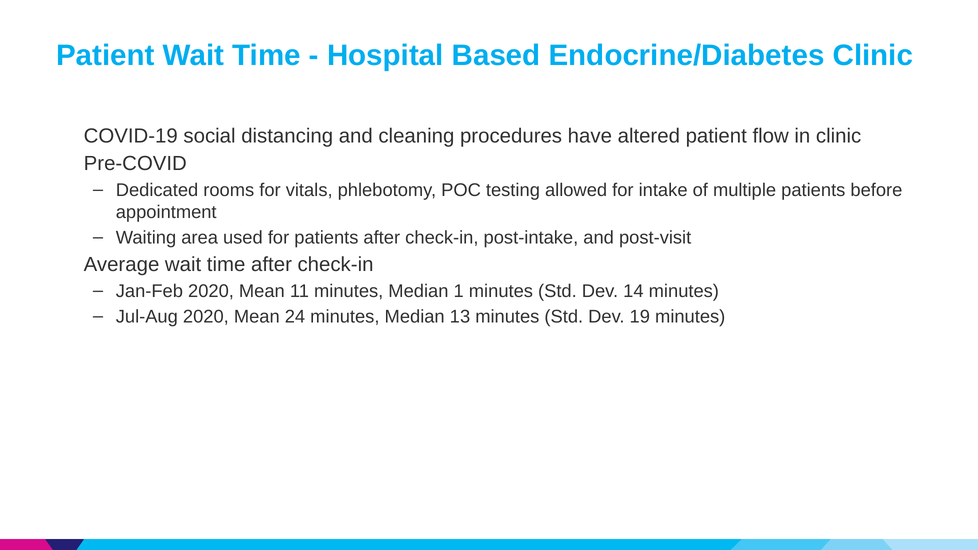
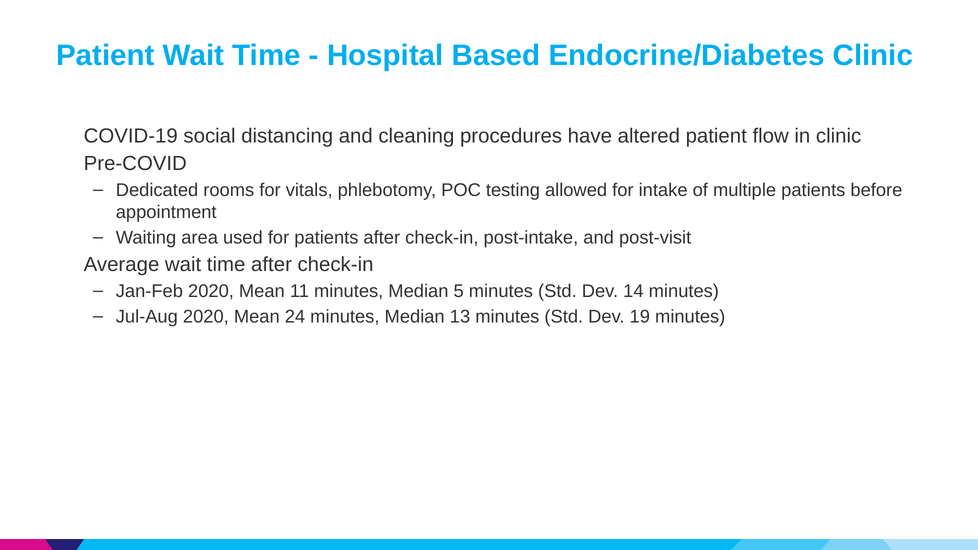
1: 1 -> 5 (459, 291)
